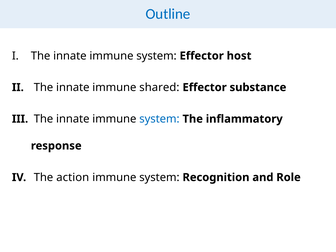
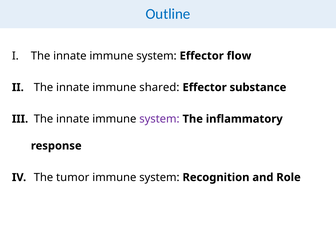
host: host -> flow (239, 56)
system colour: blue -> purple (159, 119)
action: action -> tumor (73, 177)
